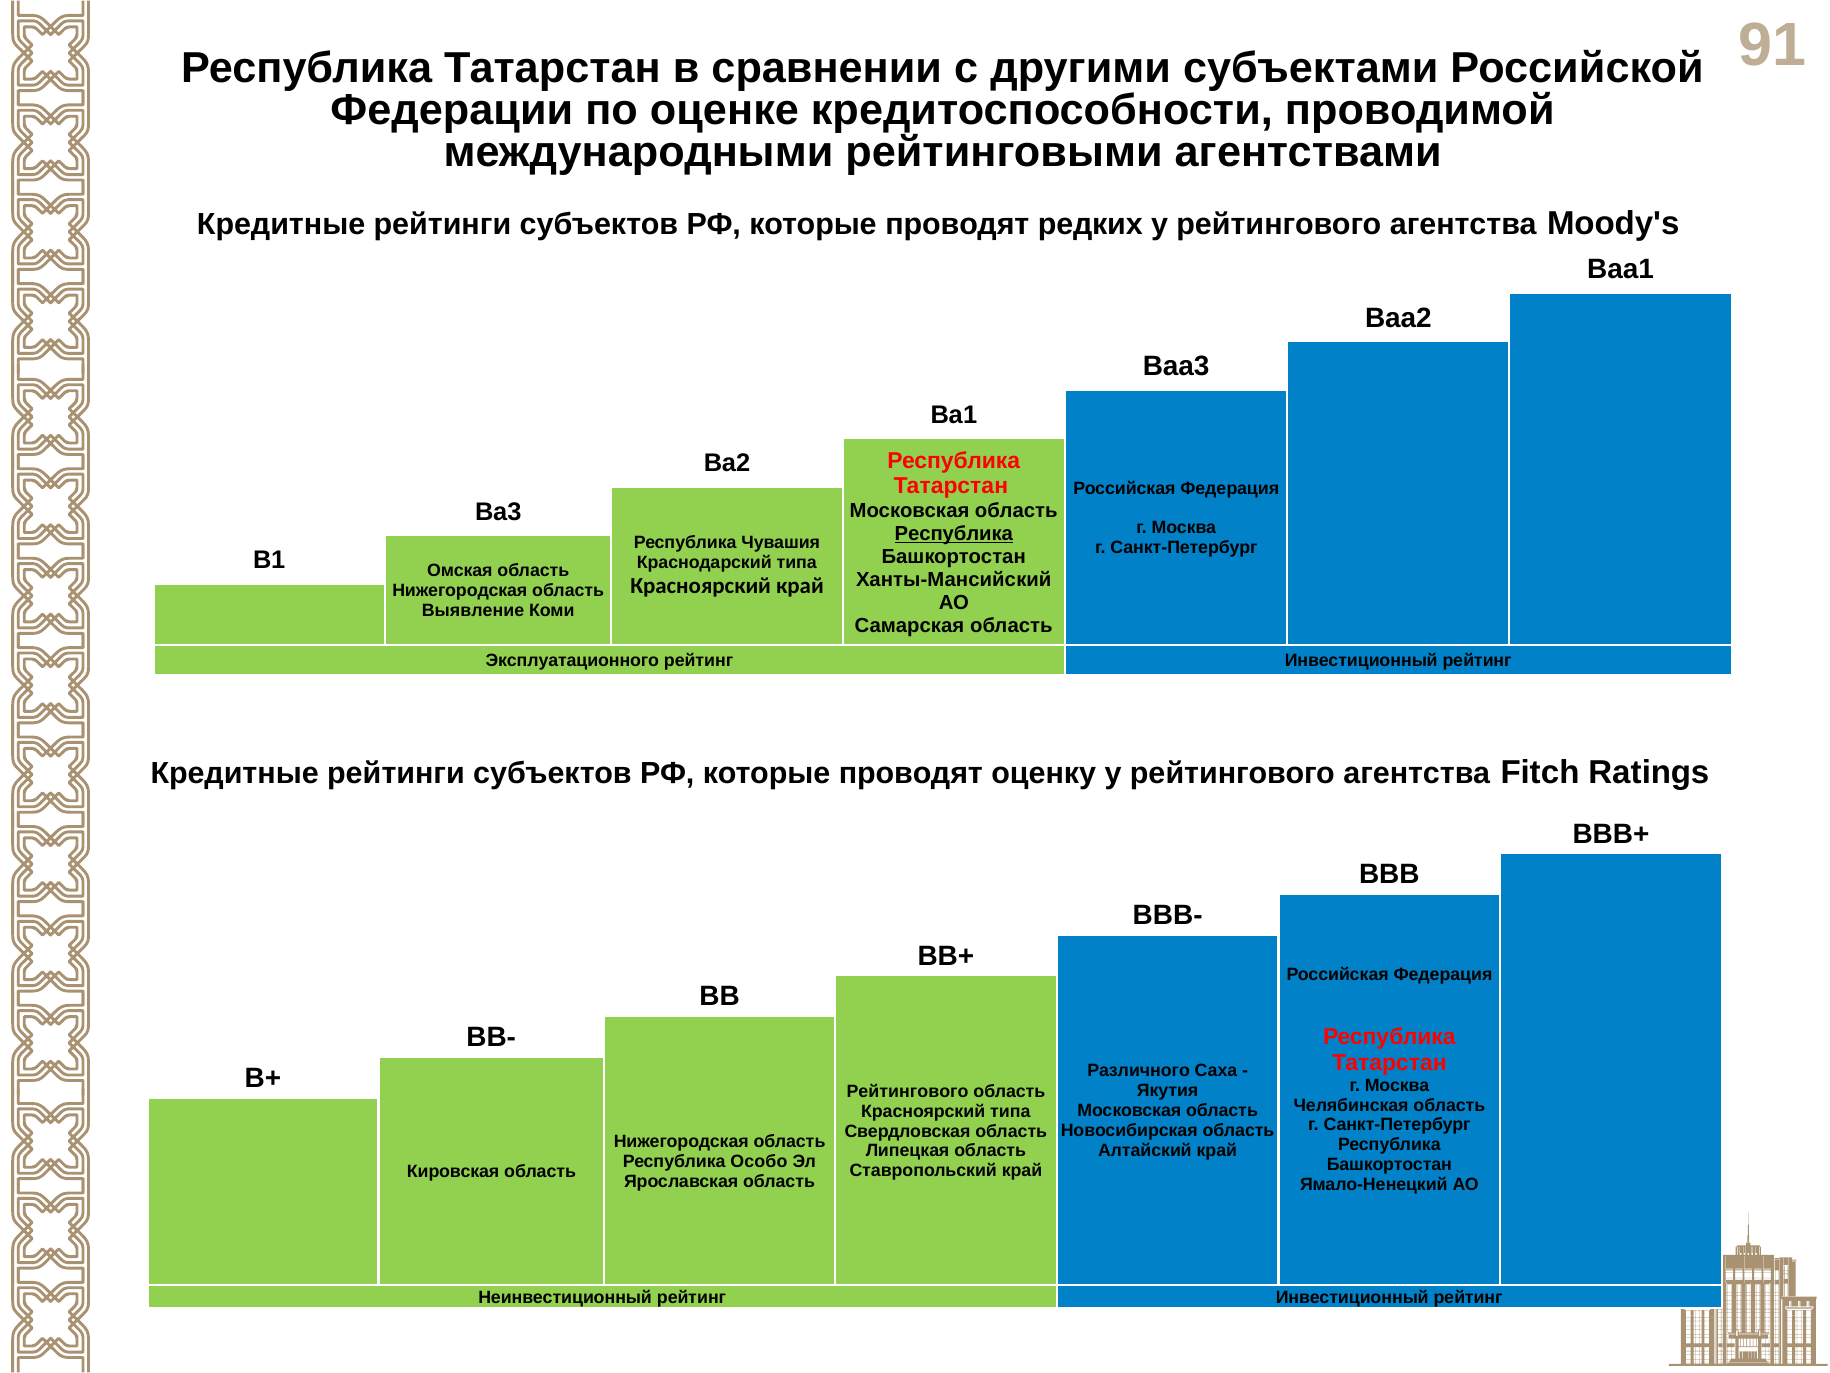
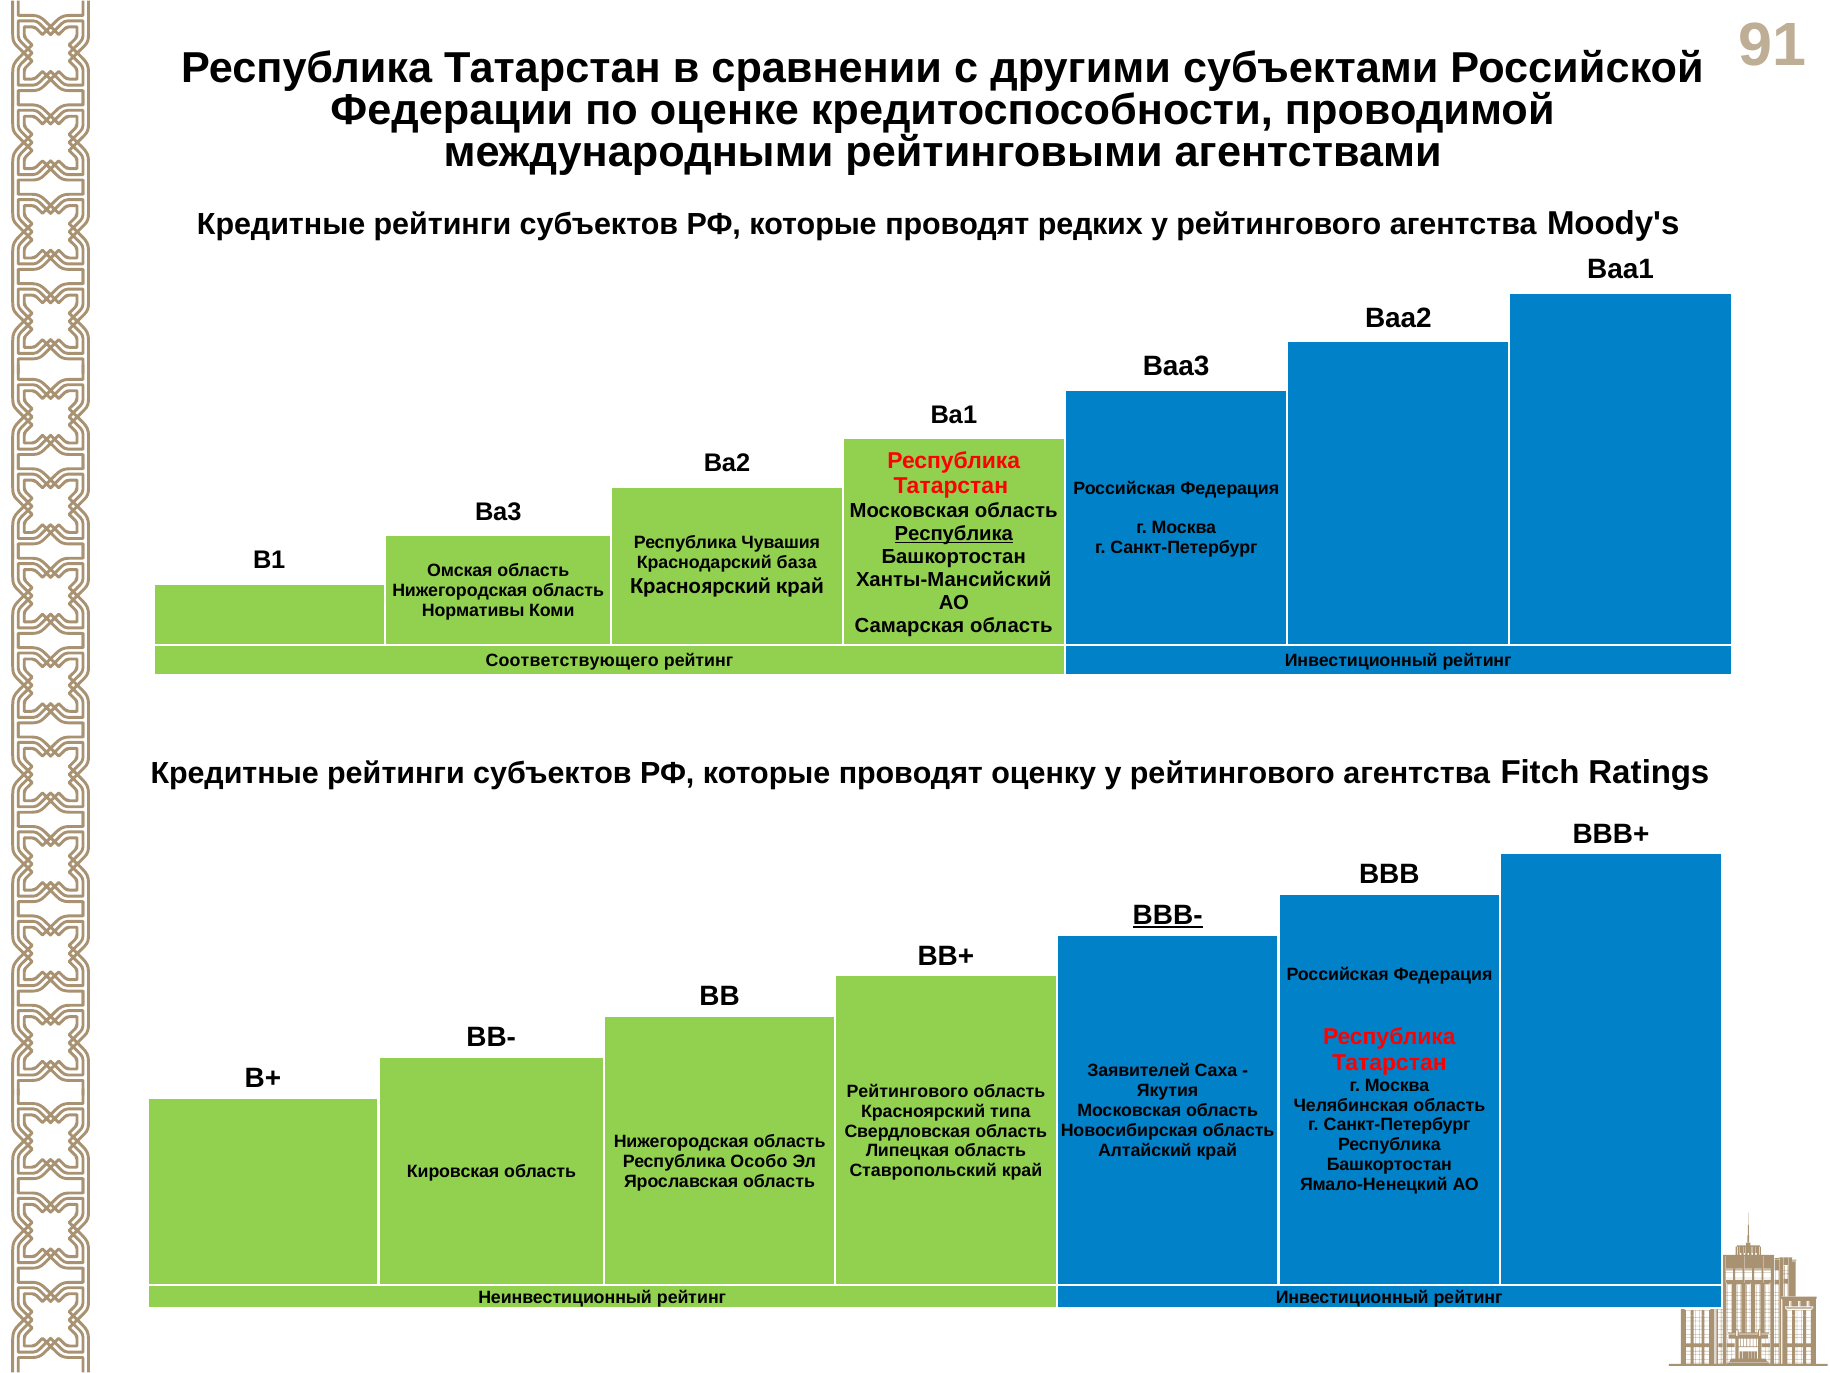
Краснодарский типа: типа -> база (797, 562)
Выявление: Выявление -> Нормативы (473, 610)
Эксплуатационного: Эксплуатационного -> Соответствующего (572, 660)
ВВВ- underline: none -> present (1168, 915)
Различного: Различного -> Заявителей (1139, 1071)
